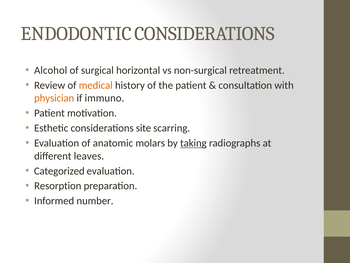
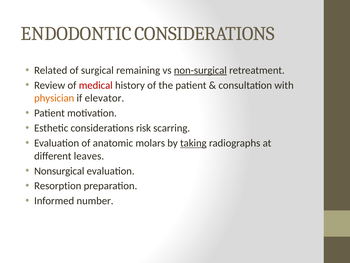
Alcohol: Alcohol -> Related (51, 70)
horizontal: horizontal -> remaining (138, 70)
non-surgical underline: none -> present (200, 70)
medical colour: orange -> red (96, 85)
immuno: immuno -> elevator (104, 98)
site: site -> risk (144, 128)
Categorized: Categorized -> Nonsurgical (59, 171)
